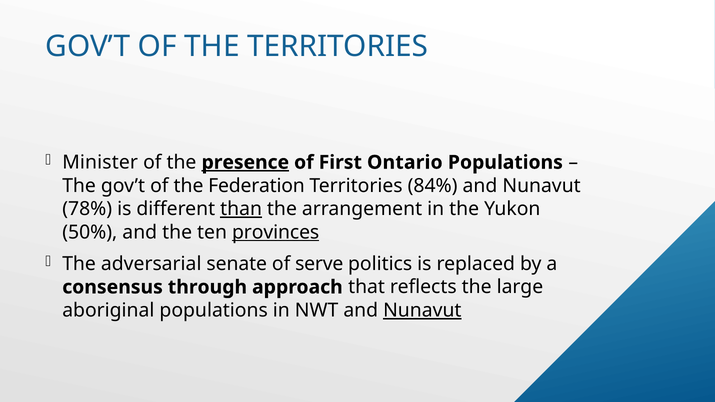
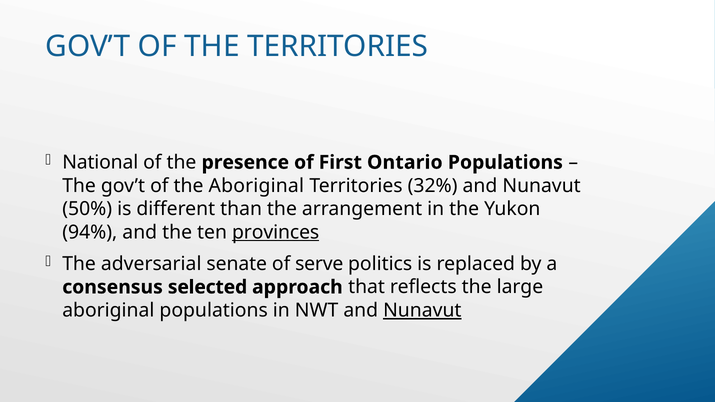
Minister: Minister -> National (100, 162)
presence underline: present -> none (245, 162)
the Federation: Federation -> Aboriginal (256, 186)
84%: 84% -> 32% (433, 186)
78%: 78% -> 50% (87, 209)
than underline: present -> none (241, 209)
50%: 50% -> 94% (90, 232)
through: through -> selected (208, 287)
